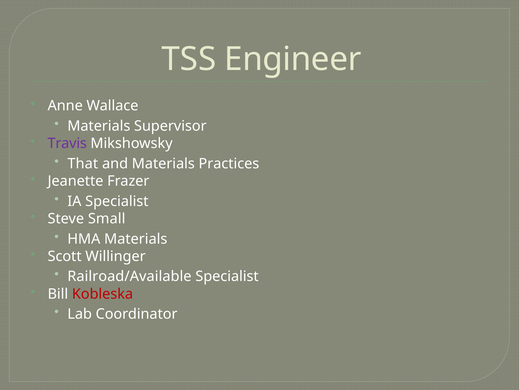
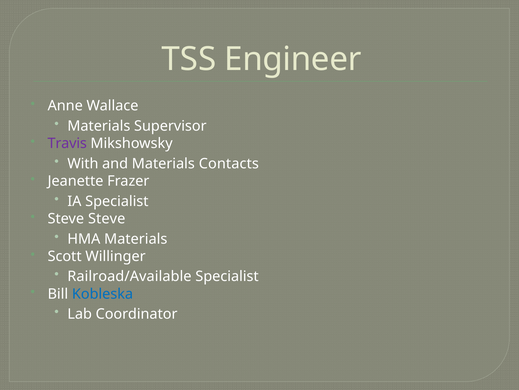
That: That -> With (83, 163)
Practices: Practices -> Contacts (229, 163)
Steve Small: Small -> Steve (107, 218)
Kobleska colour: red -> blue (103, 293)
